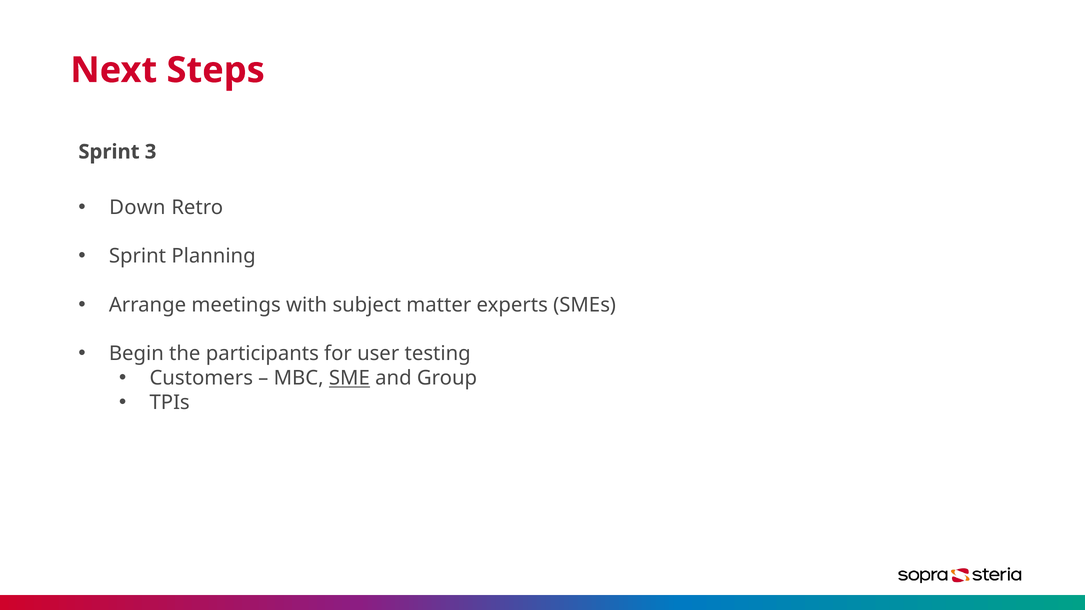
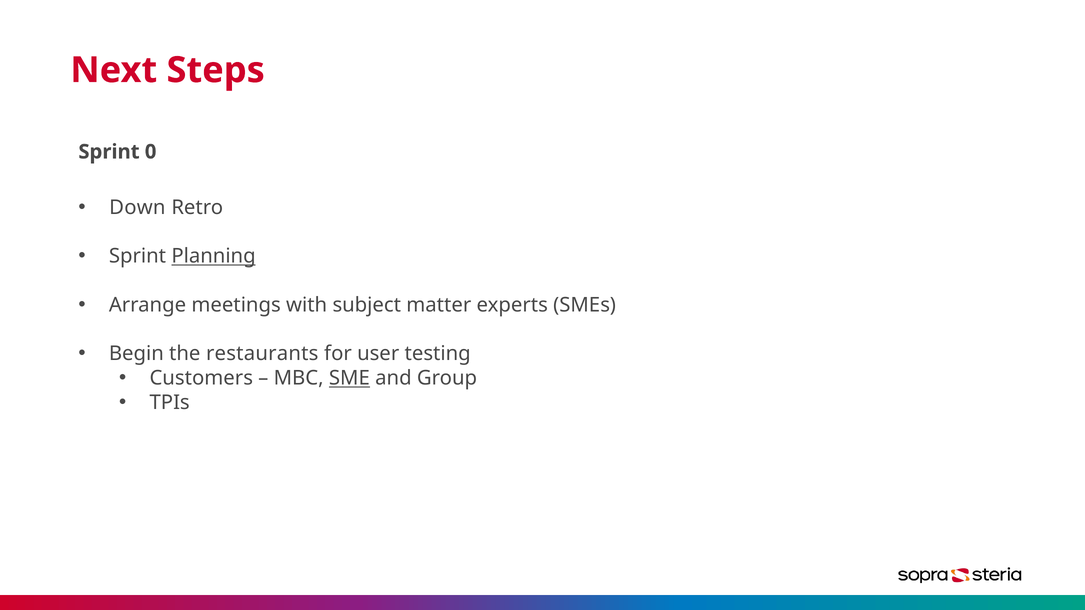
3: 3 -> 0 (151, 152)
Planning underline: none -> present (214, 256)
participants: participants -> restaurants (262, 354)
